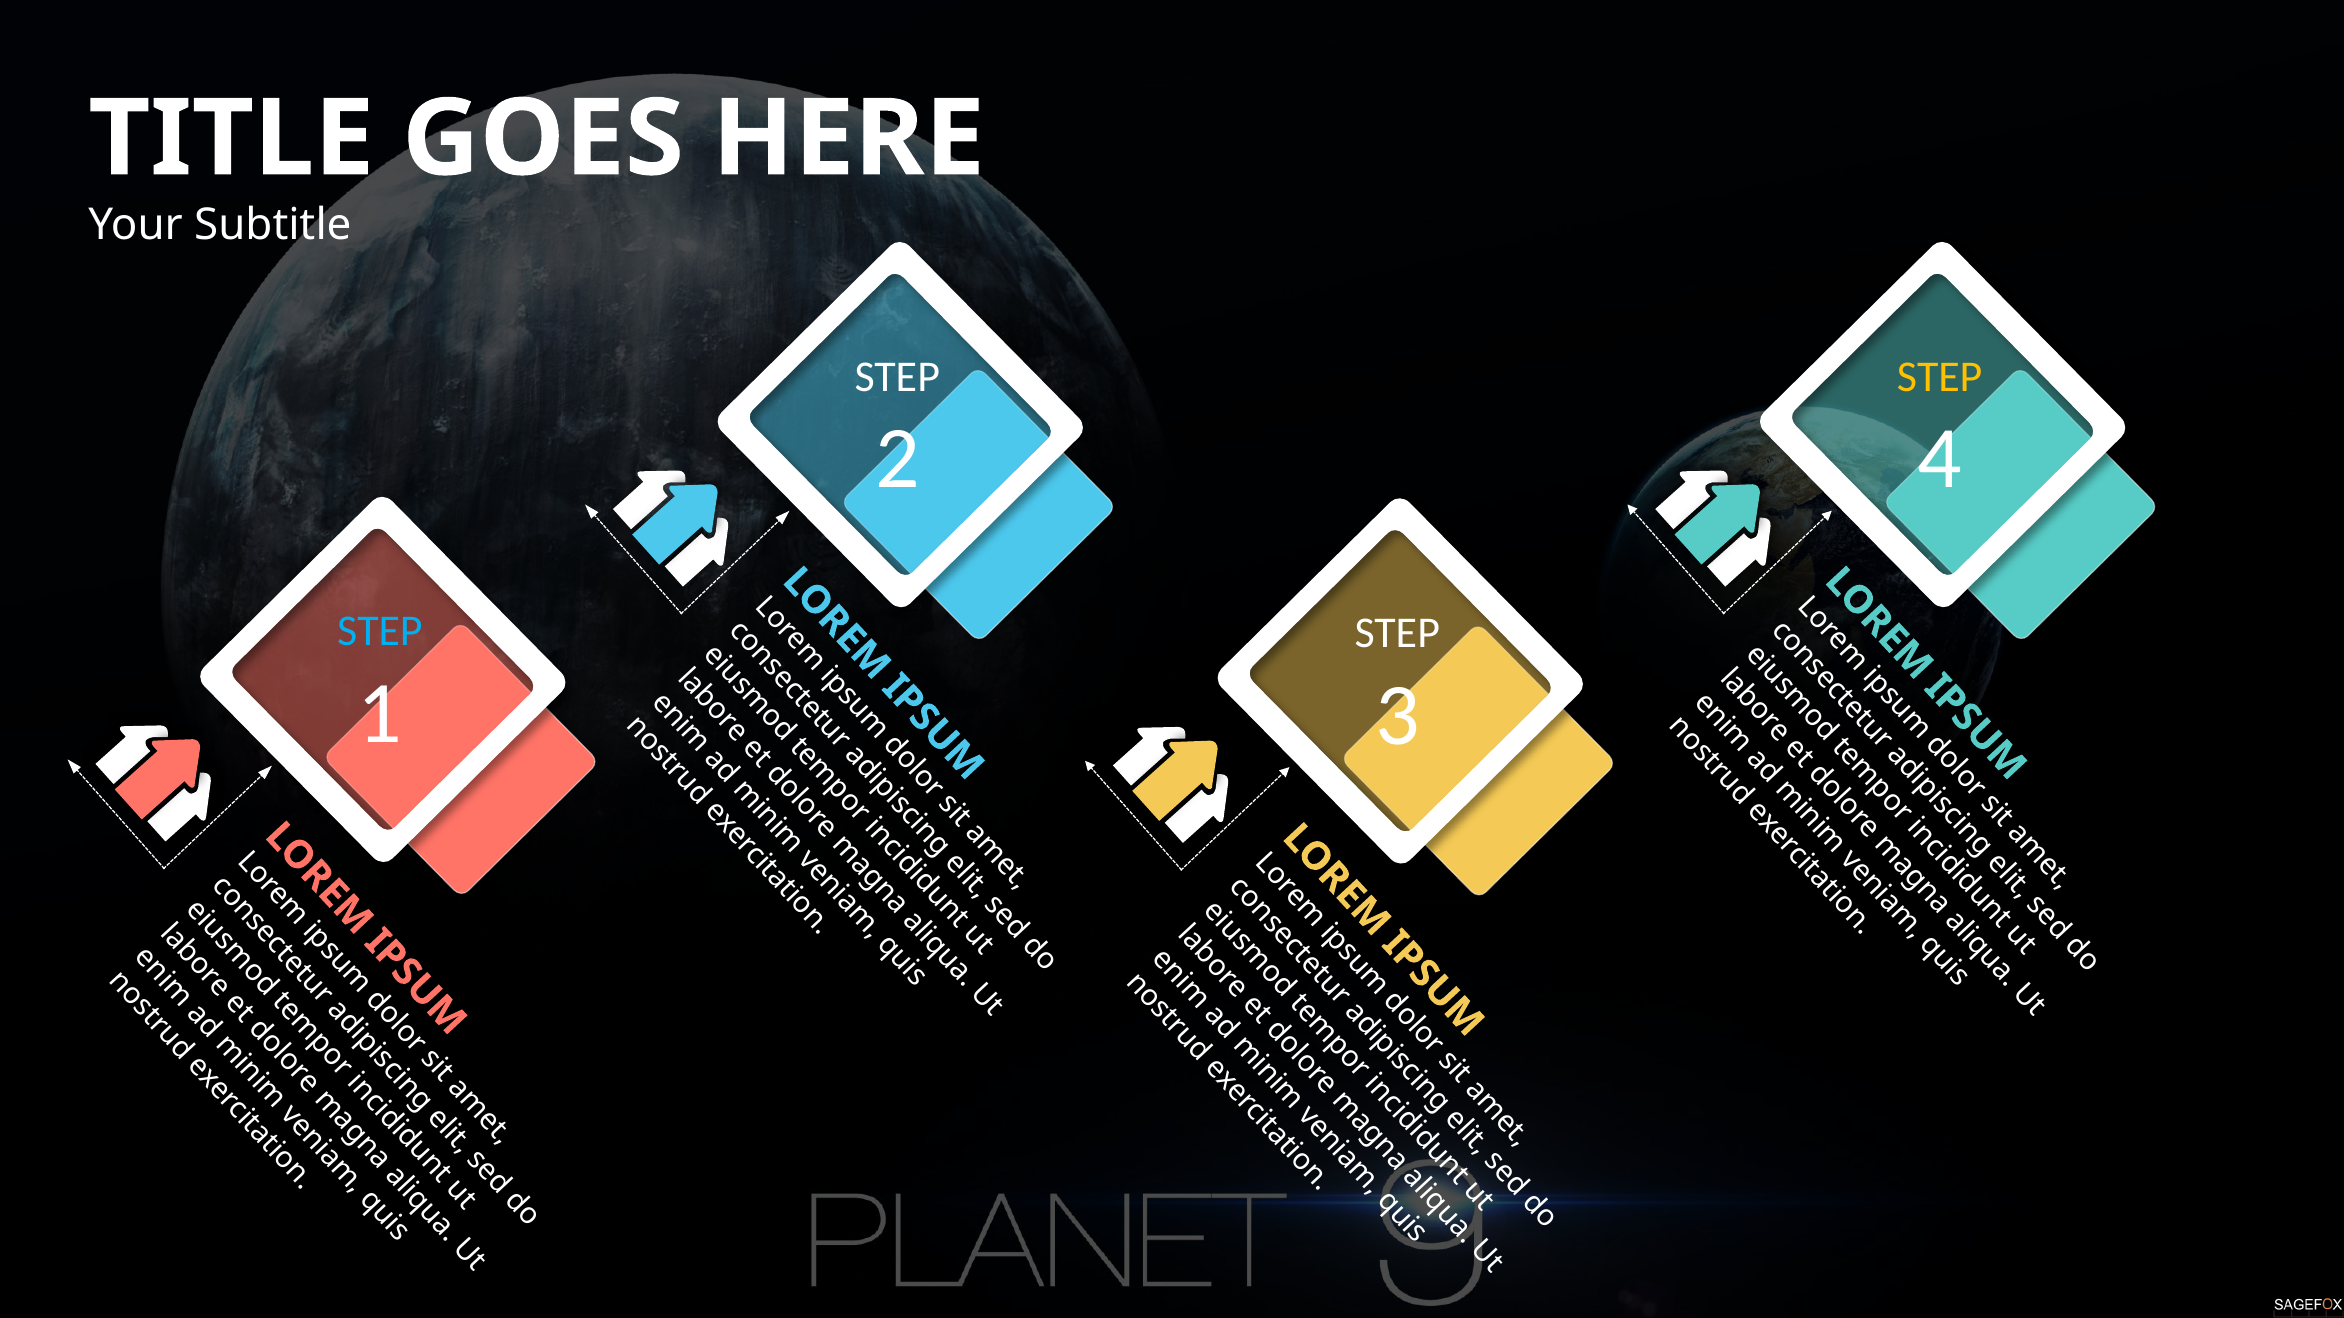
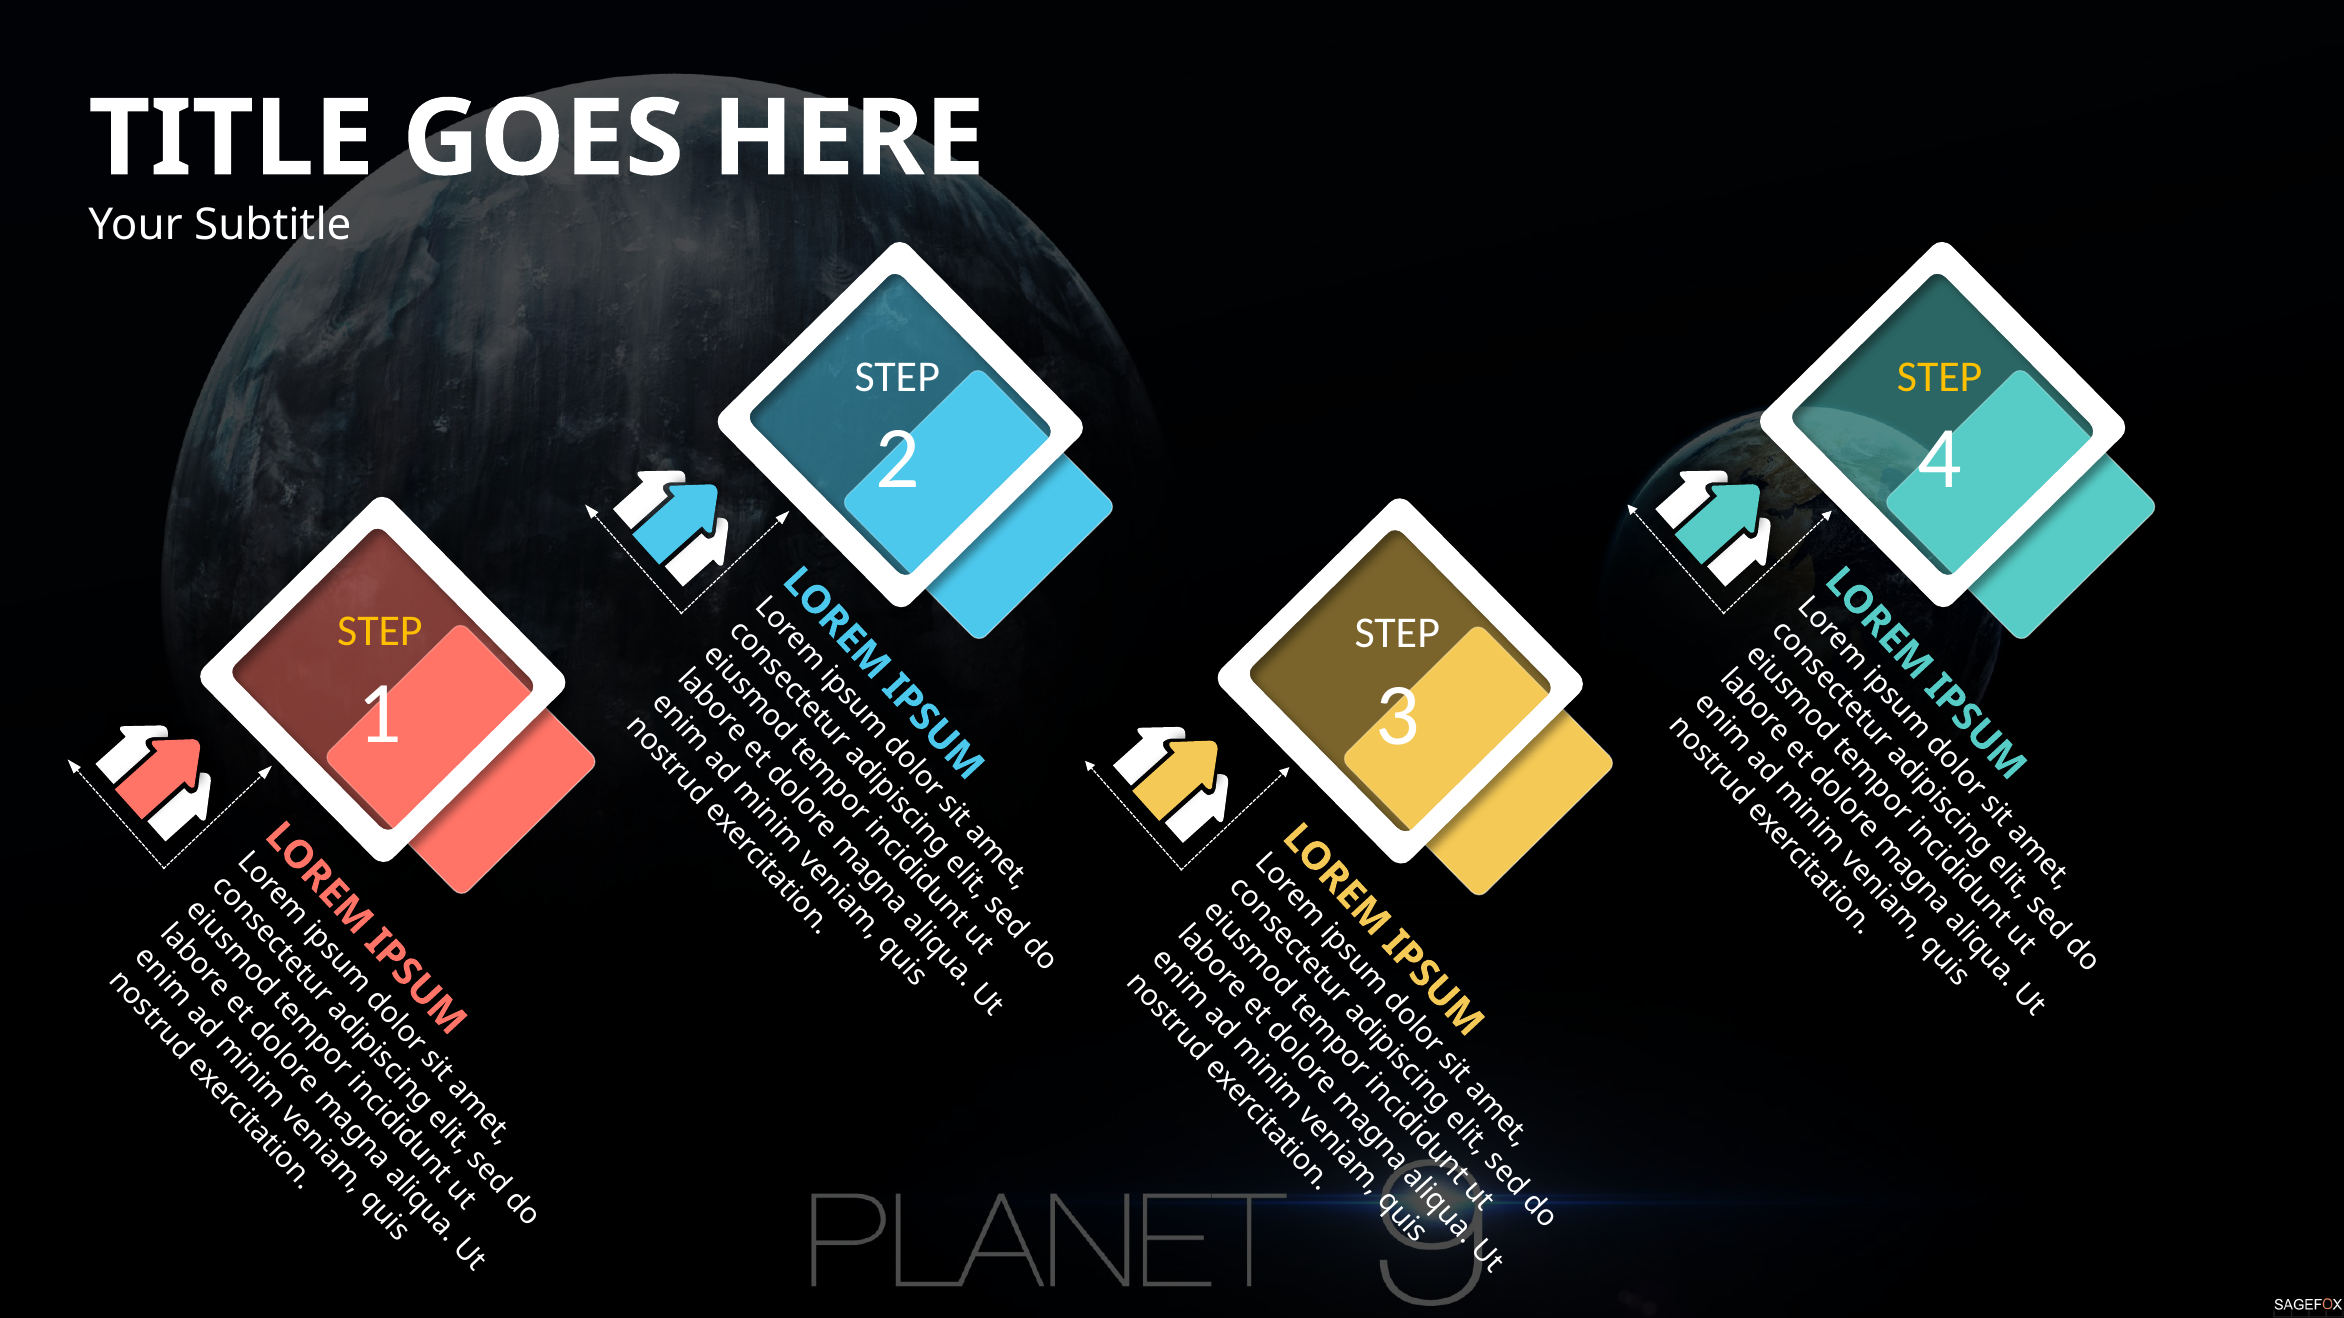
STEP colour: light blue -> yellow (380, 632)
